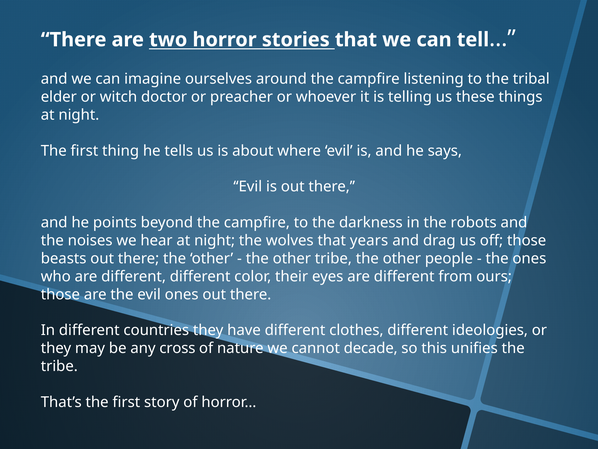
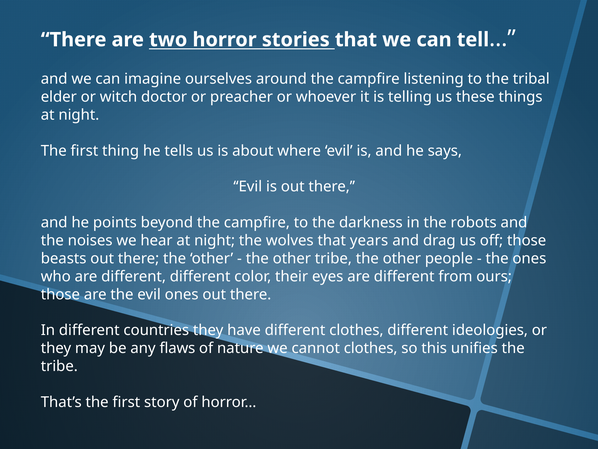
cross: cross -> flaws (177, 348)
cannot decade: decade -> clothes (371, 348)
